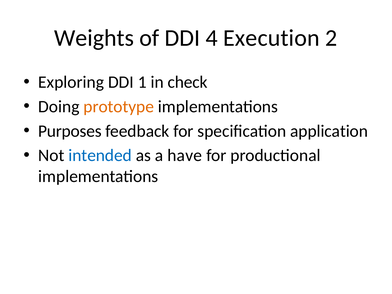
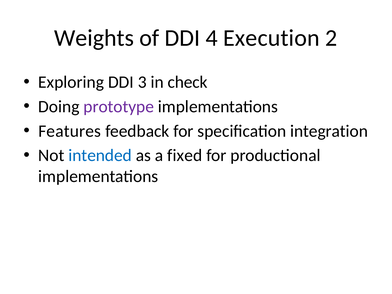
1: 1 -> 3 (142, 82)
prototype colour: orange -> purple (119, 107)
Purposes: Purposes -> Features (70, 131)
application: application -> integration (329, 131)
have: have -> fixed (185, 155)
